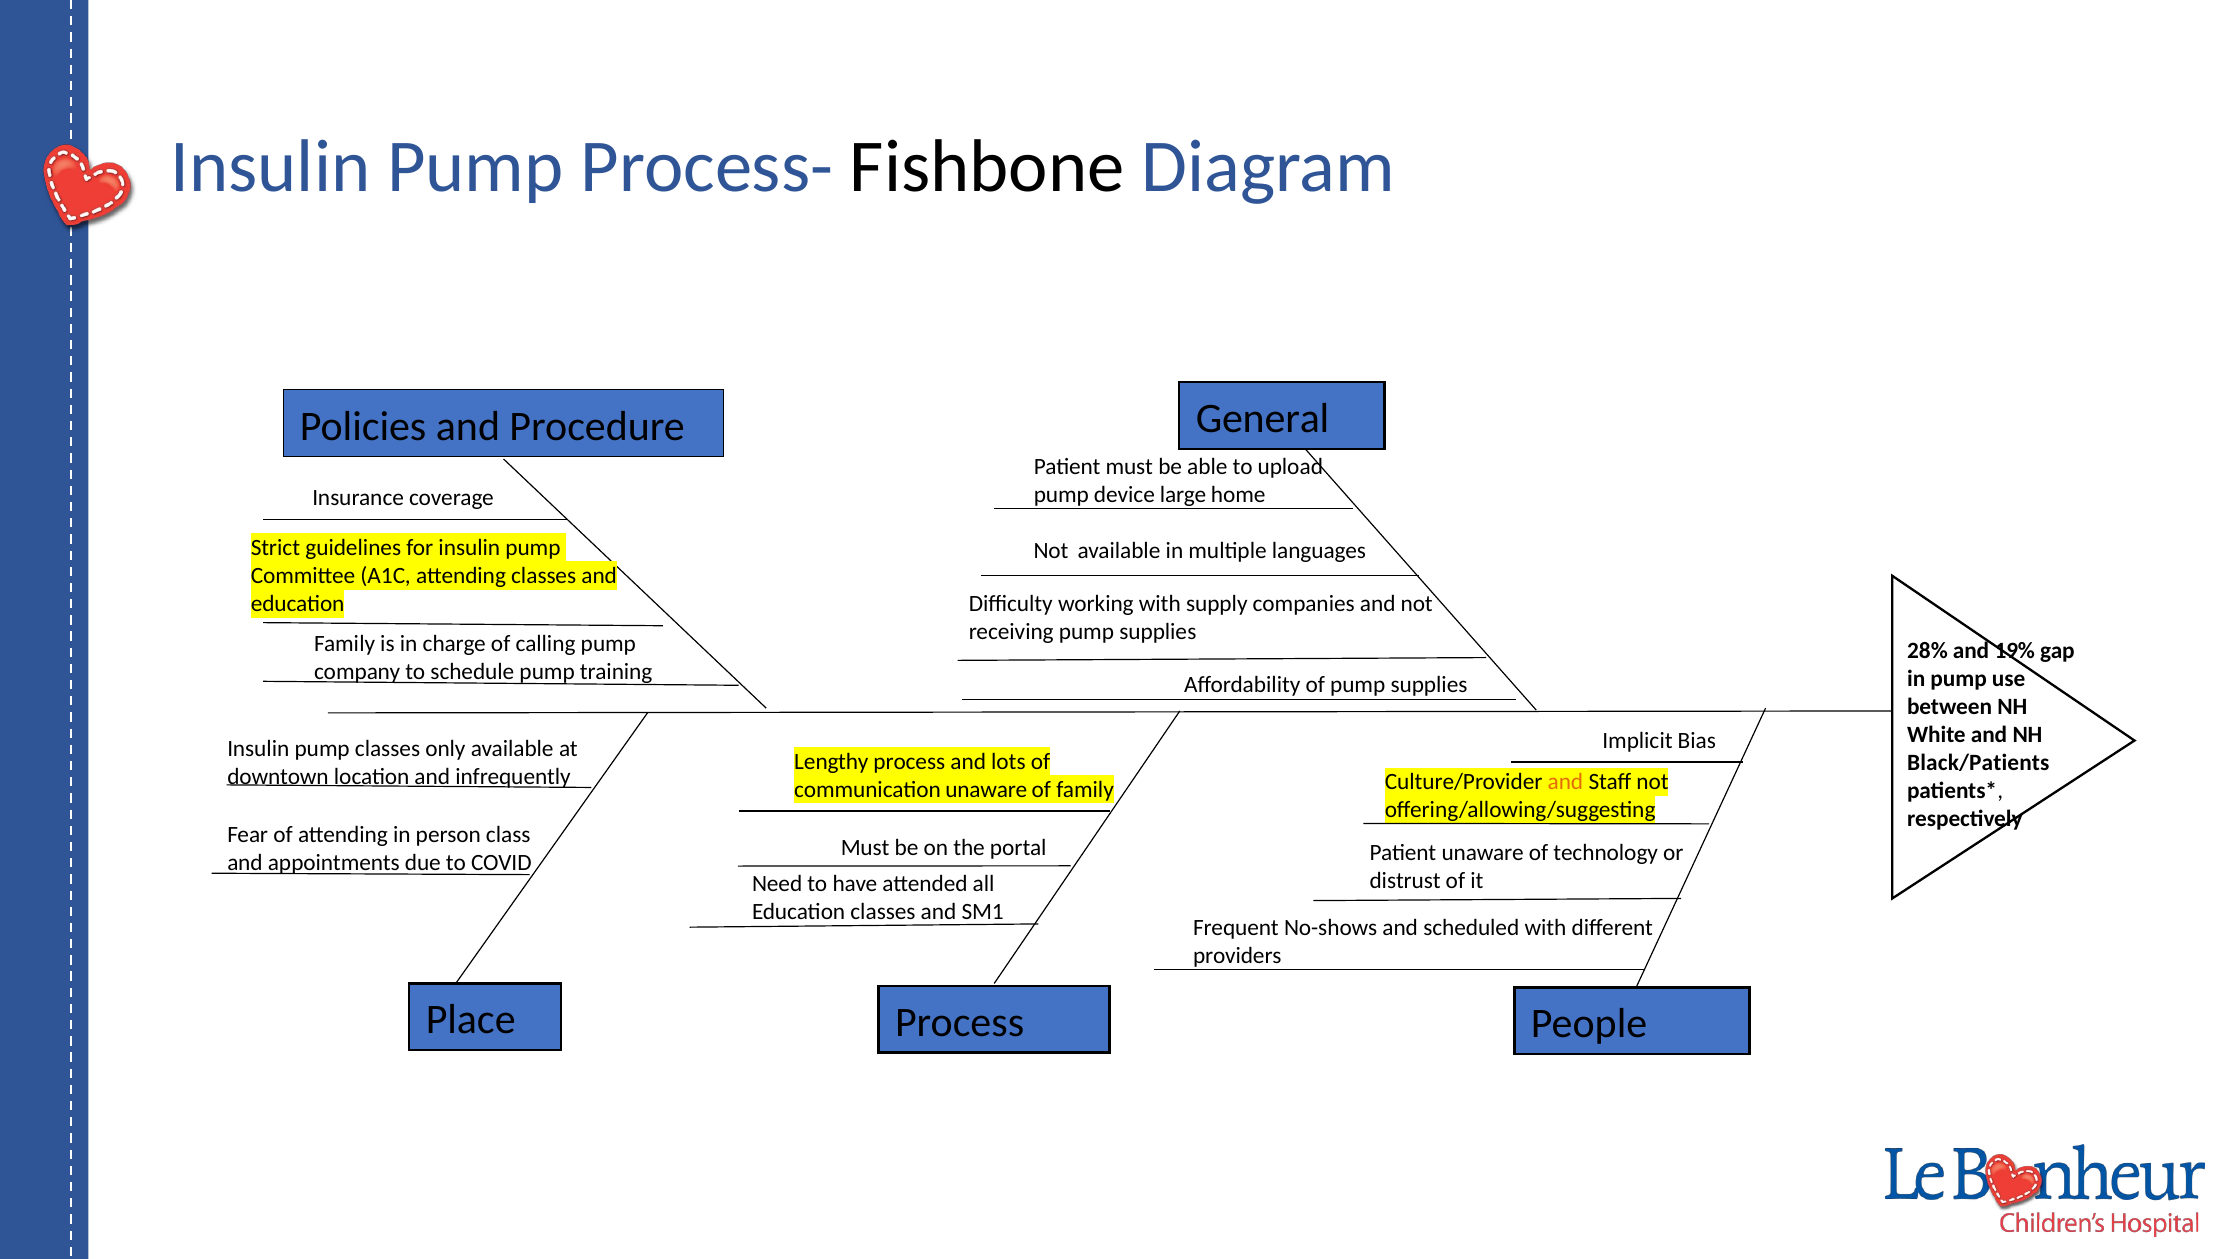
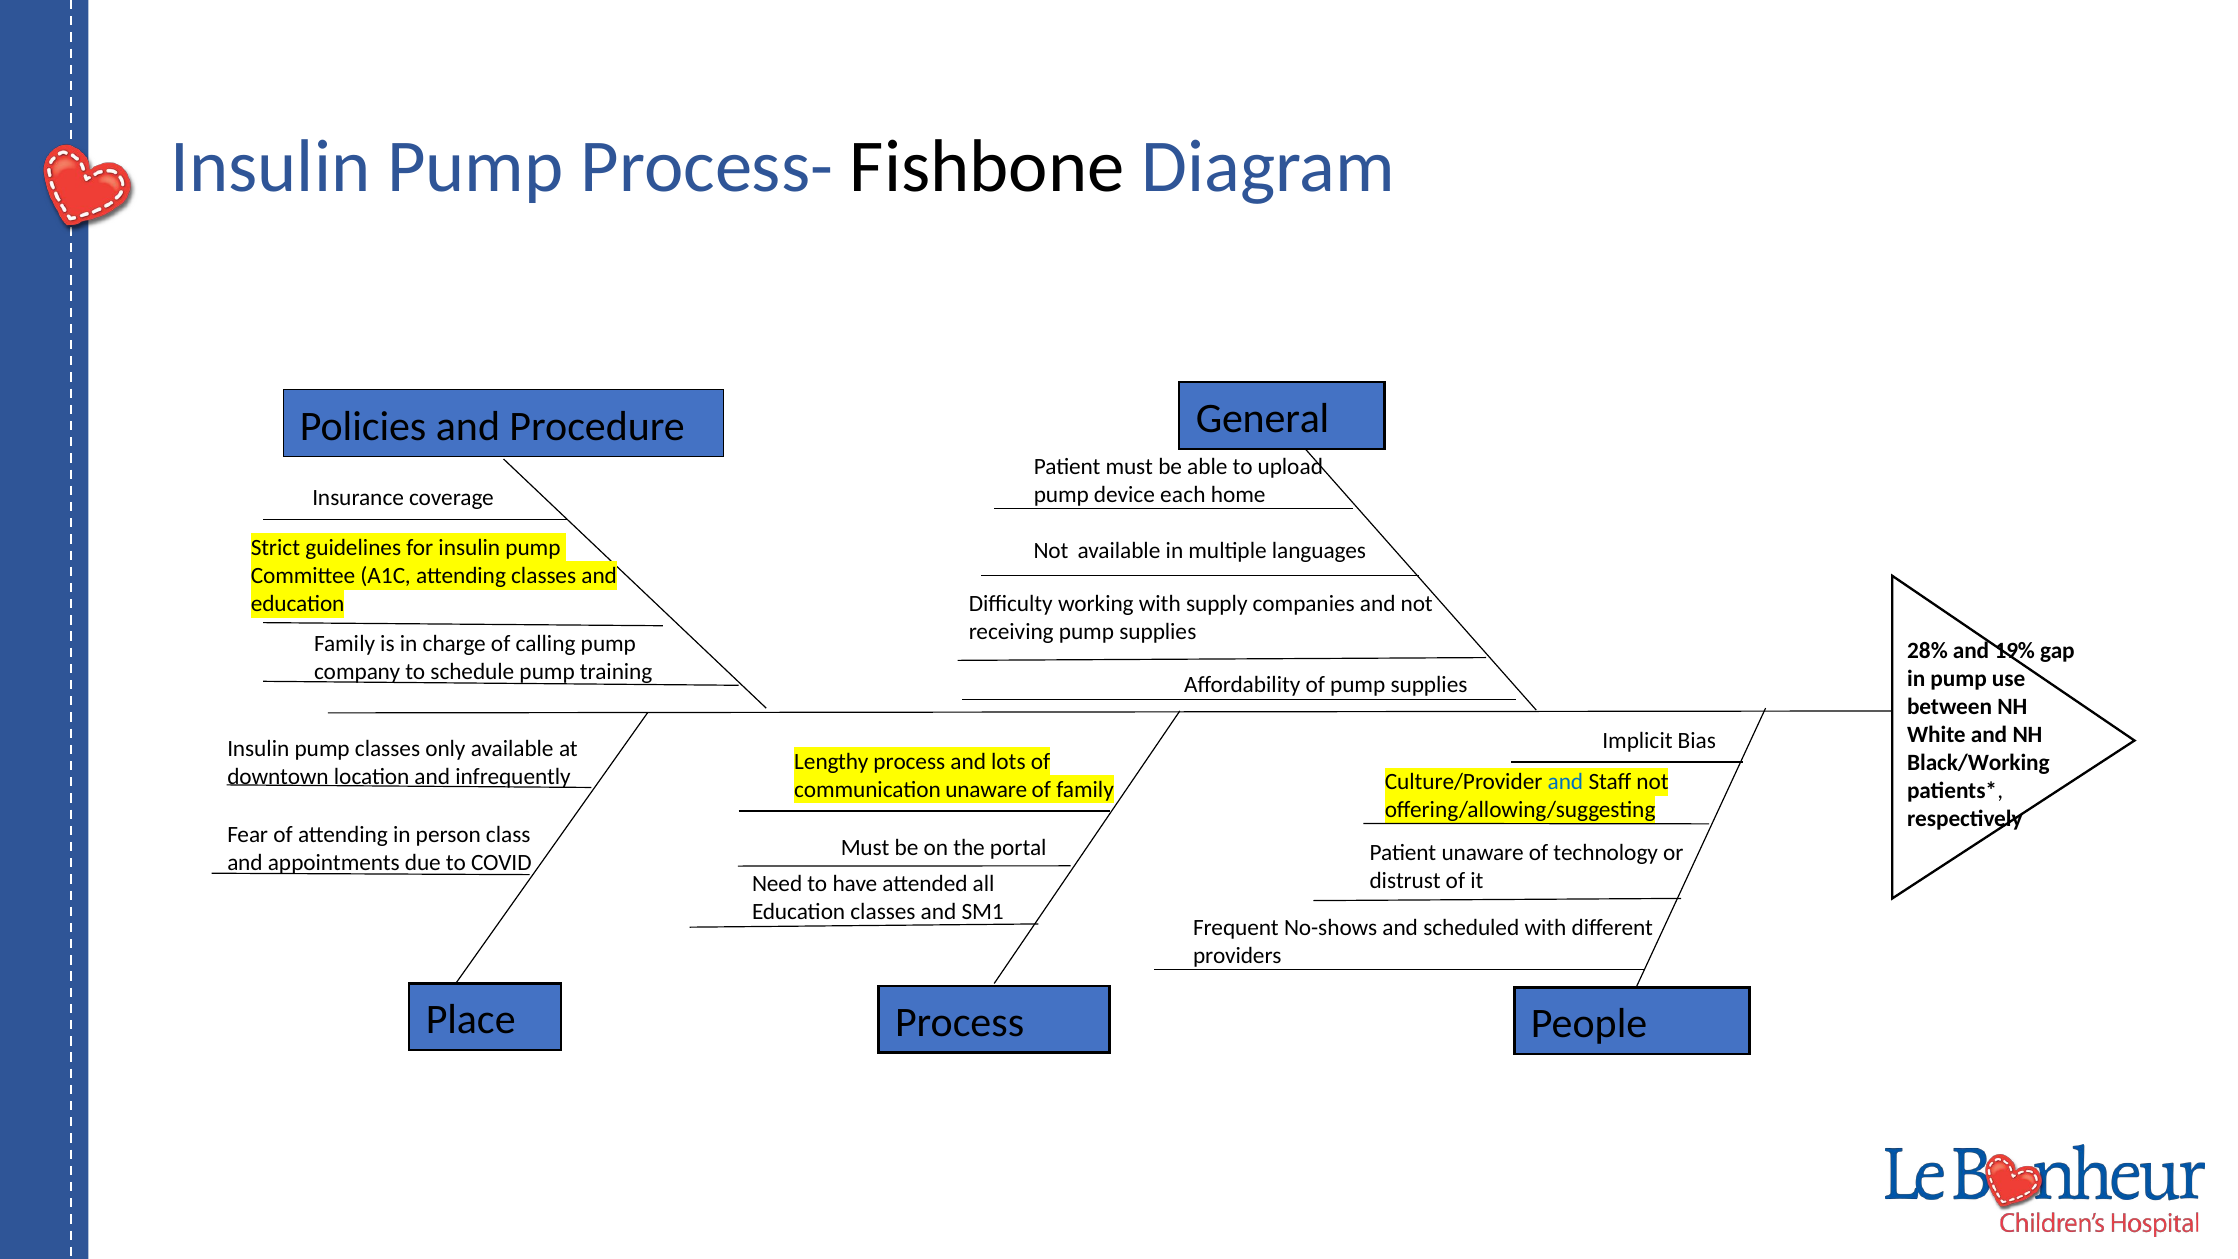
large: large -> each (1183, 495)
Black/Patients: Black/Patients -> Black/Working (1978, 763)
and colour: orange -> blue (1565, 782)
